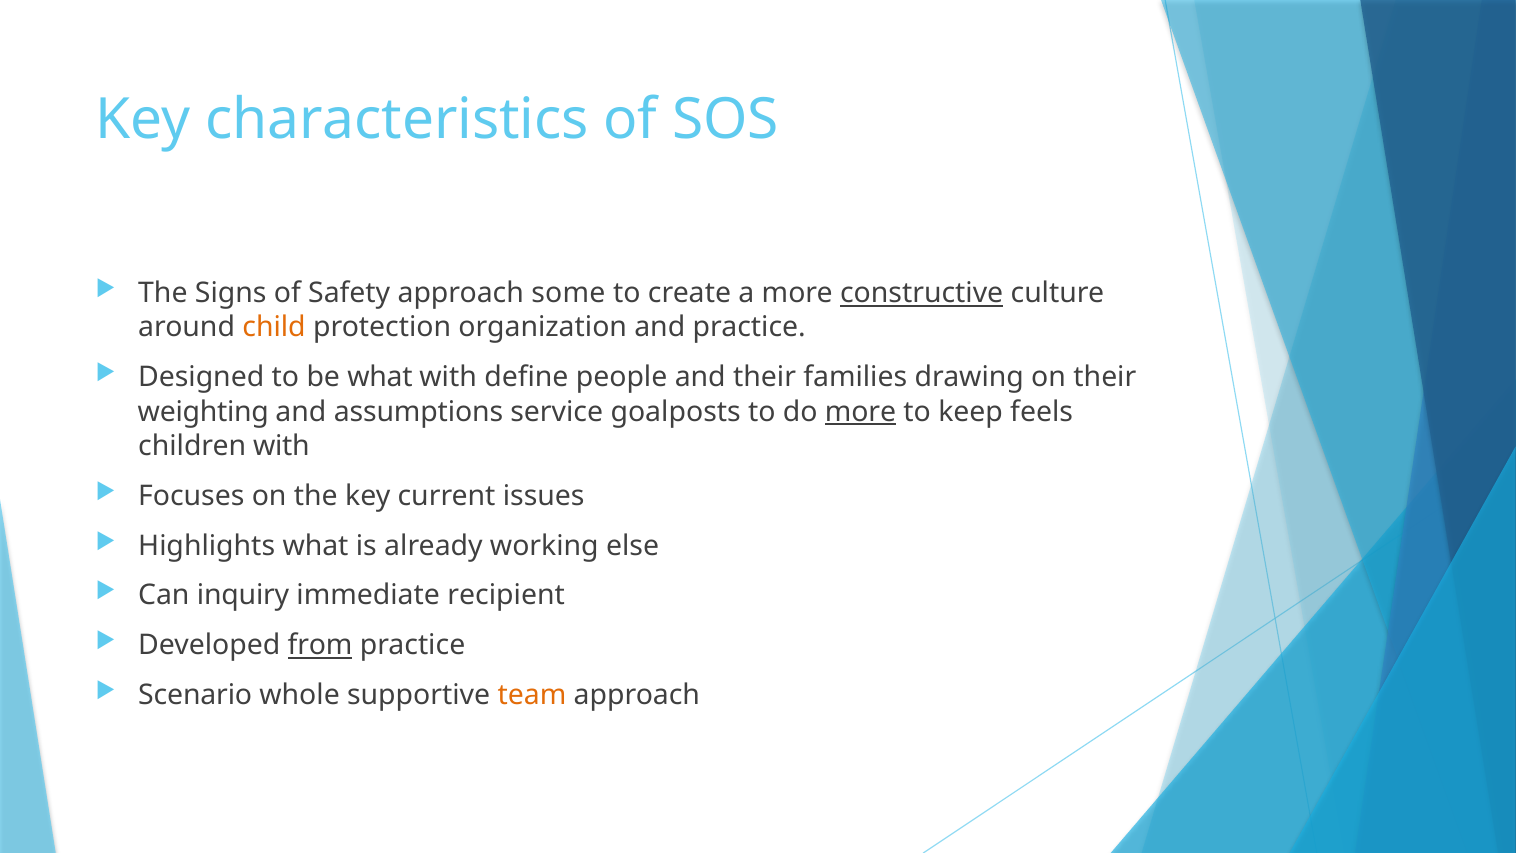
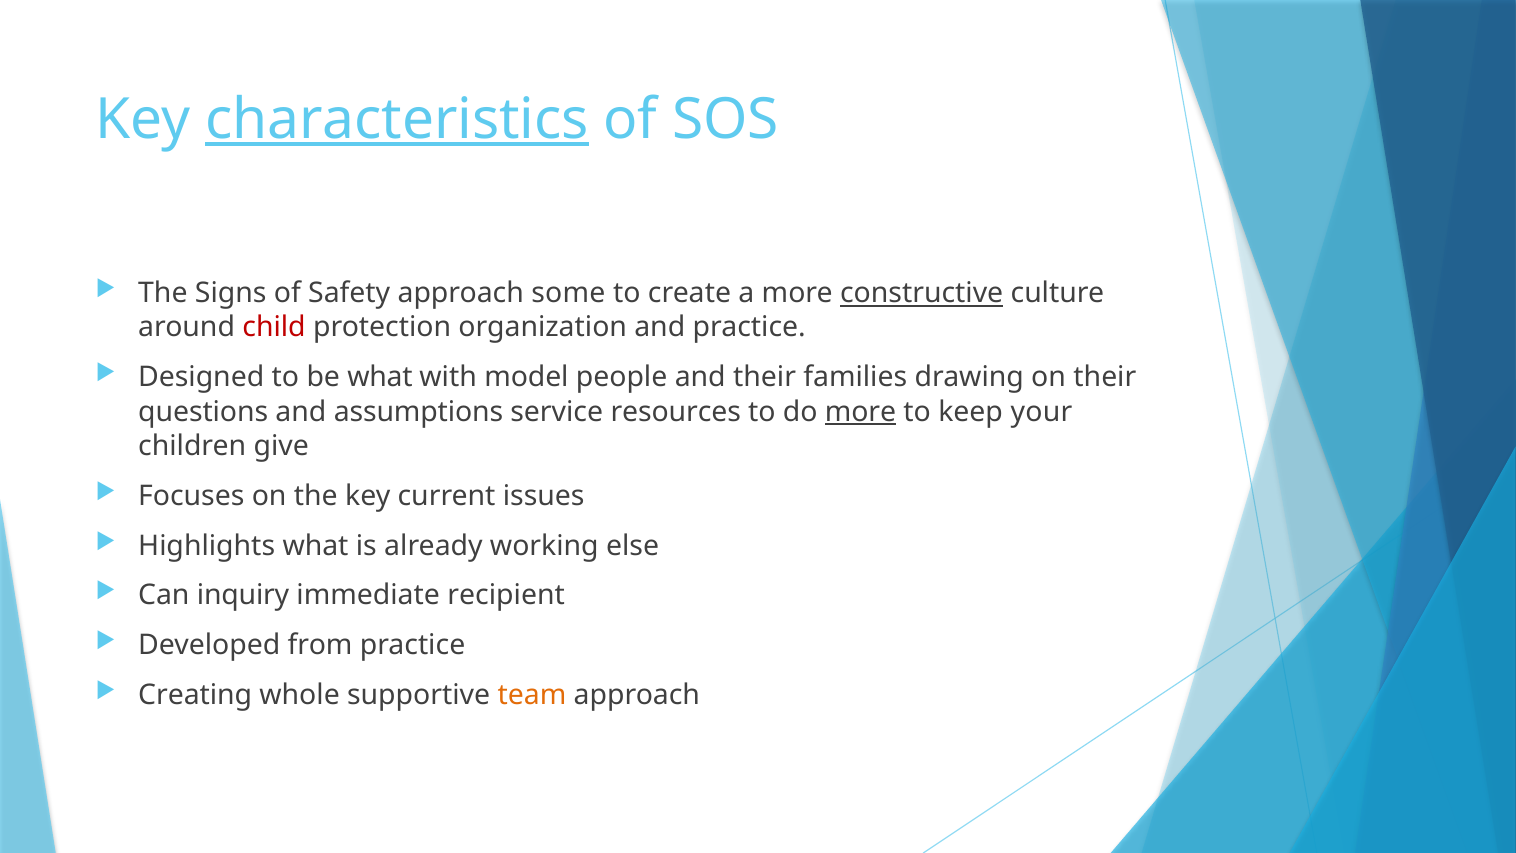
characteristics underline: none -> present (397, 120)
child colour: orange -> red (274, 328)
define: define -> model (526, 377)
weighting: weighting -> questions (203, 412)
goalposts: goalposts -> resources (676, 412)
feels: feels -> your (1042, 412)
children with: with -> give (281, 446)
from underline: present -> none (320, 645)
Scenario: Scenario -> Creating (195, 695)
